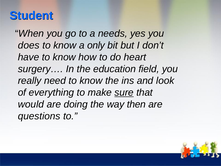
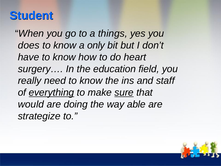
needs: needs -> things (113, 33)
look: look -> staff (165, 81)
everything underline: none -> present (51, 92)
then: then -> able (136, 104)
questions: questions -> strategize (39, 116)
